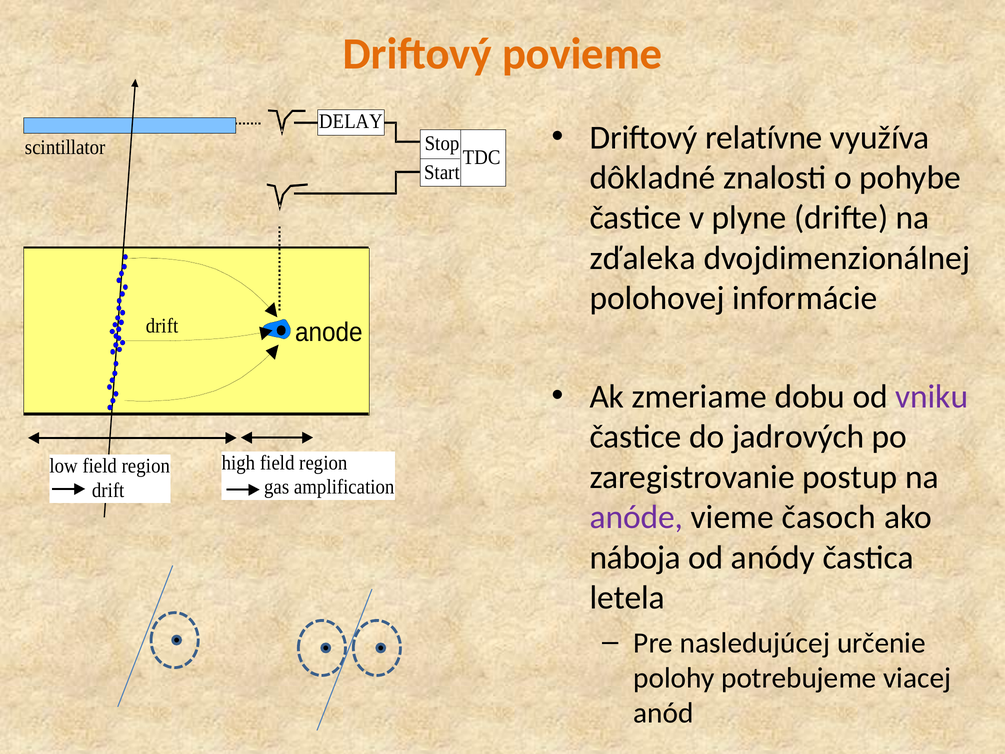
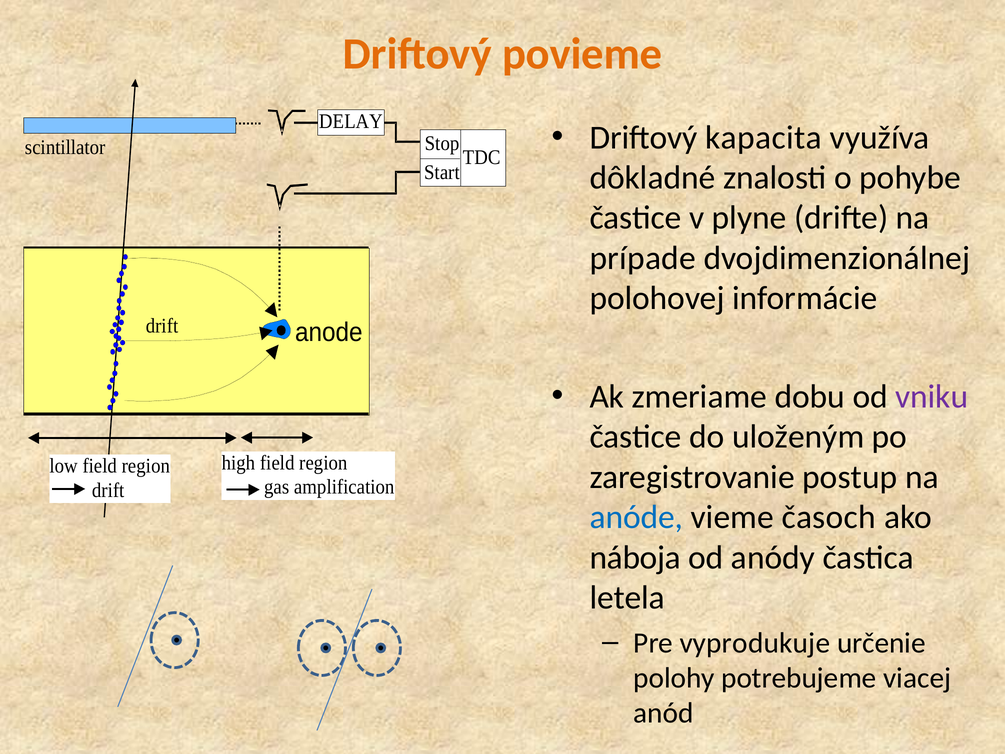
relatívne: relatívne -> kapacita (764, 137)
zďaleka: zďaleka -> prípade (643, 258)
jadrových: jadrových -> uloženým (798, 437)
anóde colour: purple -> blue (636, 517)
nasledujúcej: nasledujúcej -> vyprodukuje (755, 643)
